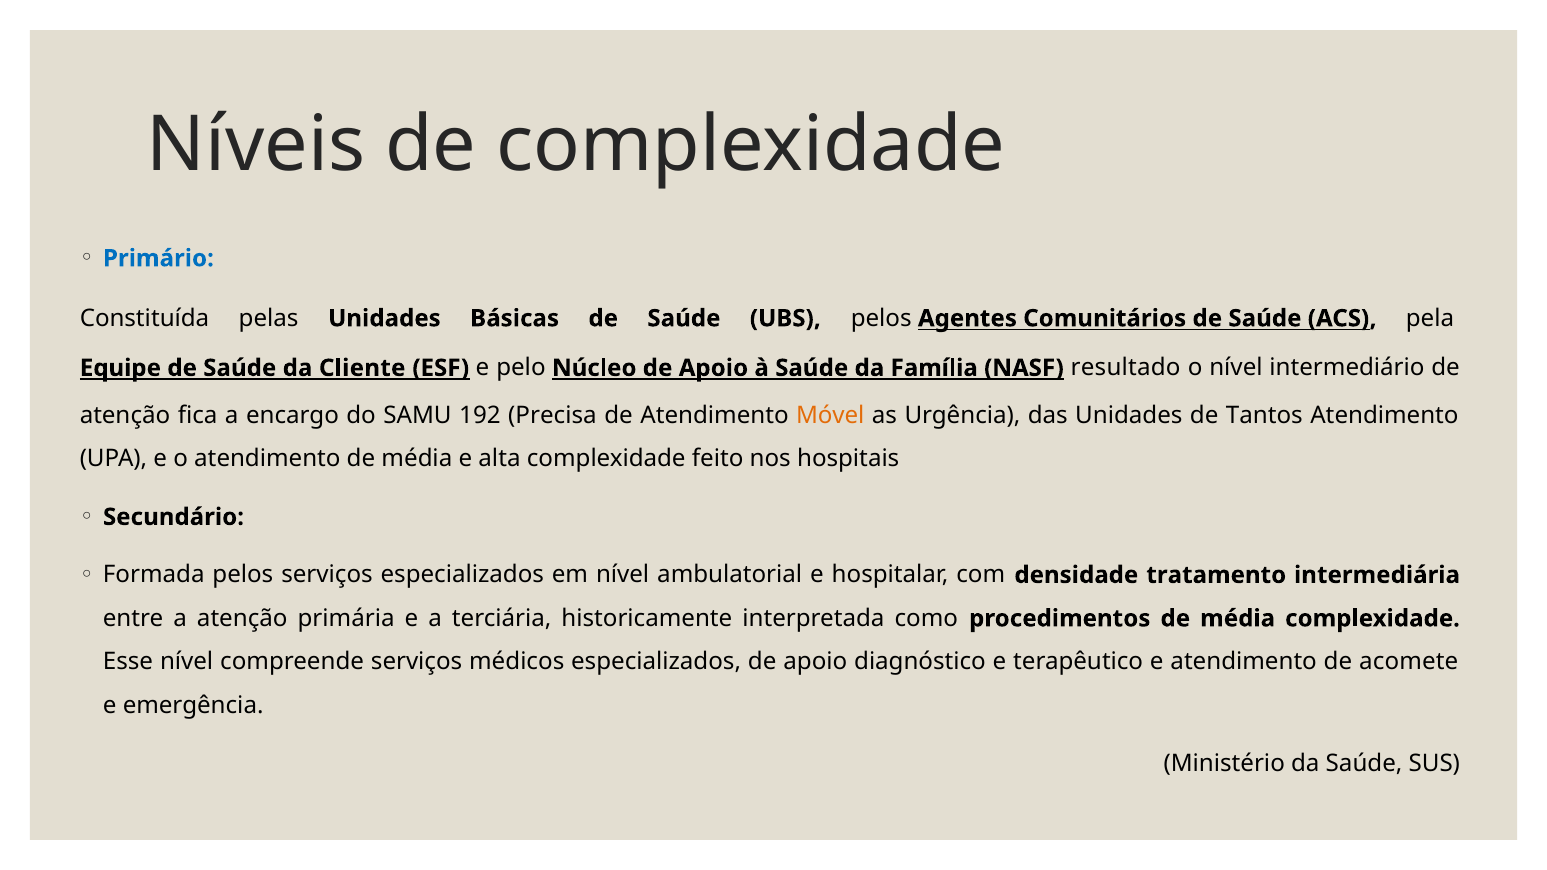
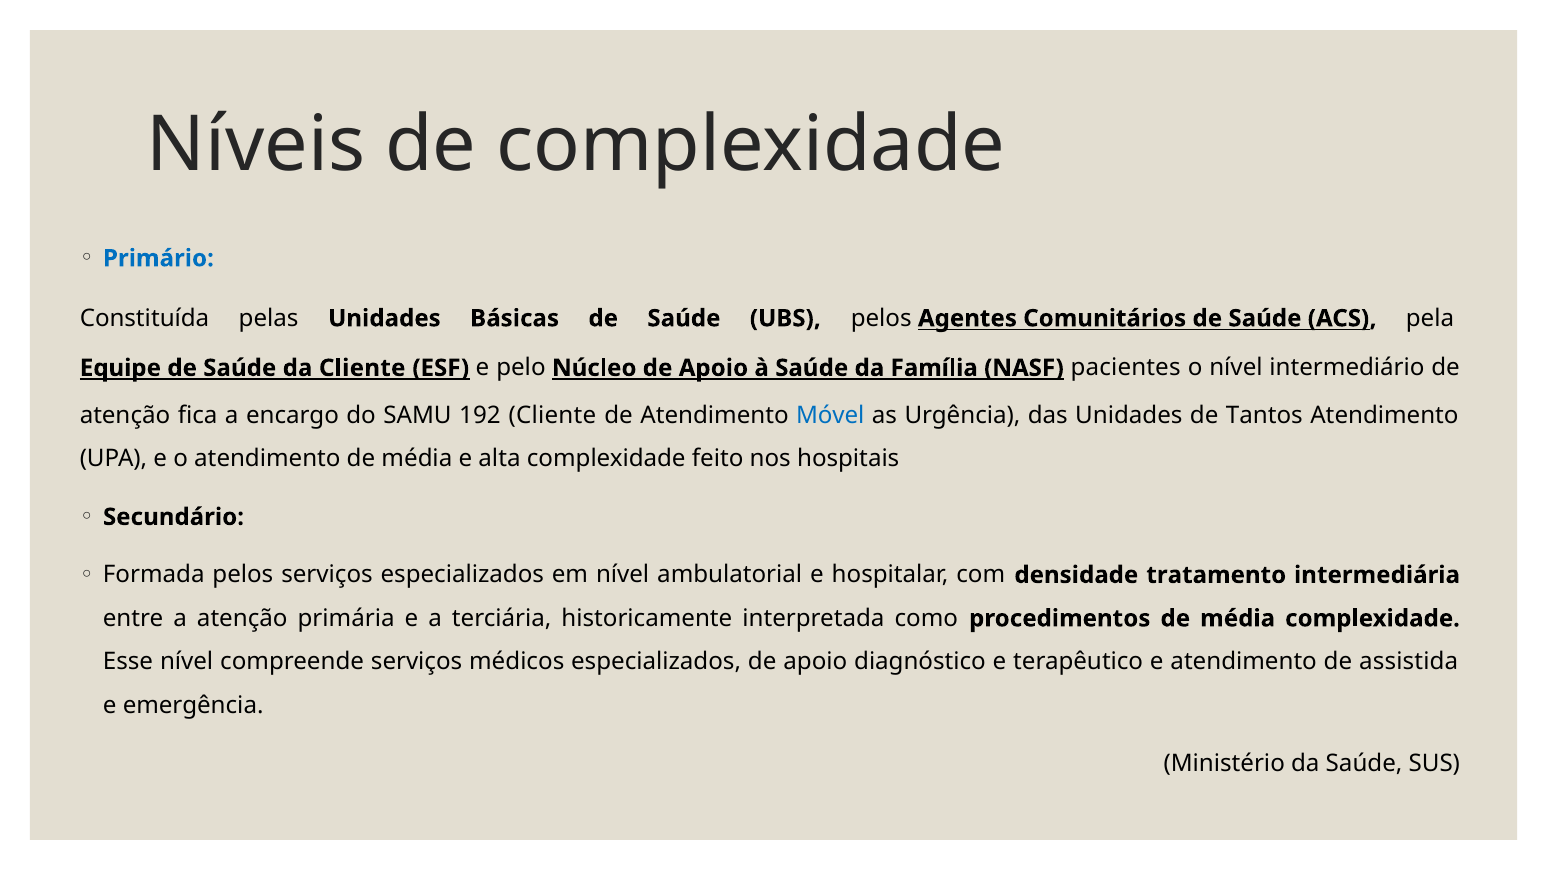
resultado: resultado -> pacientes (1126, 368)
192 Precisa: Precisa -> Cliente (552, 416)
Móvel colour: orange -> blue (830, 416)
acomete: acomete -> assistida (1409, 662)
